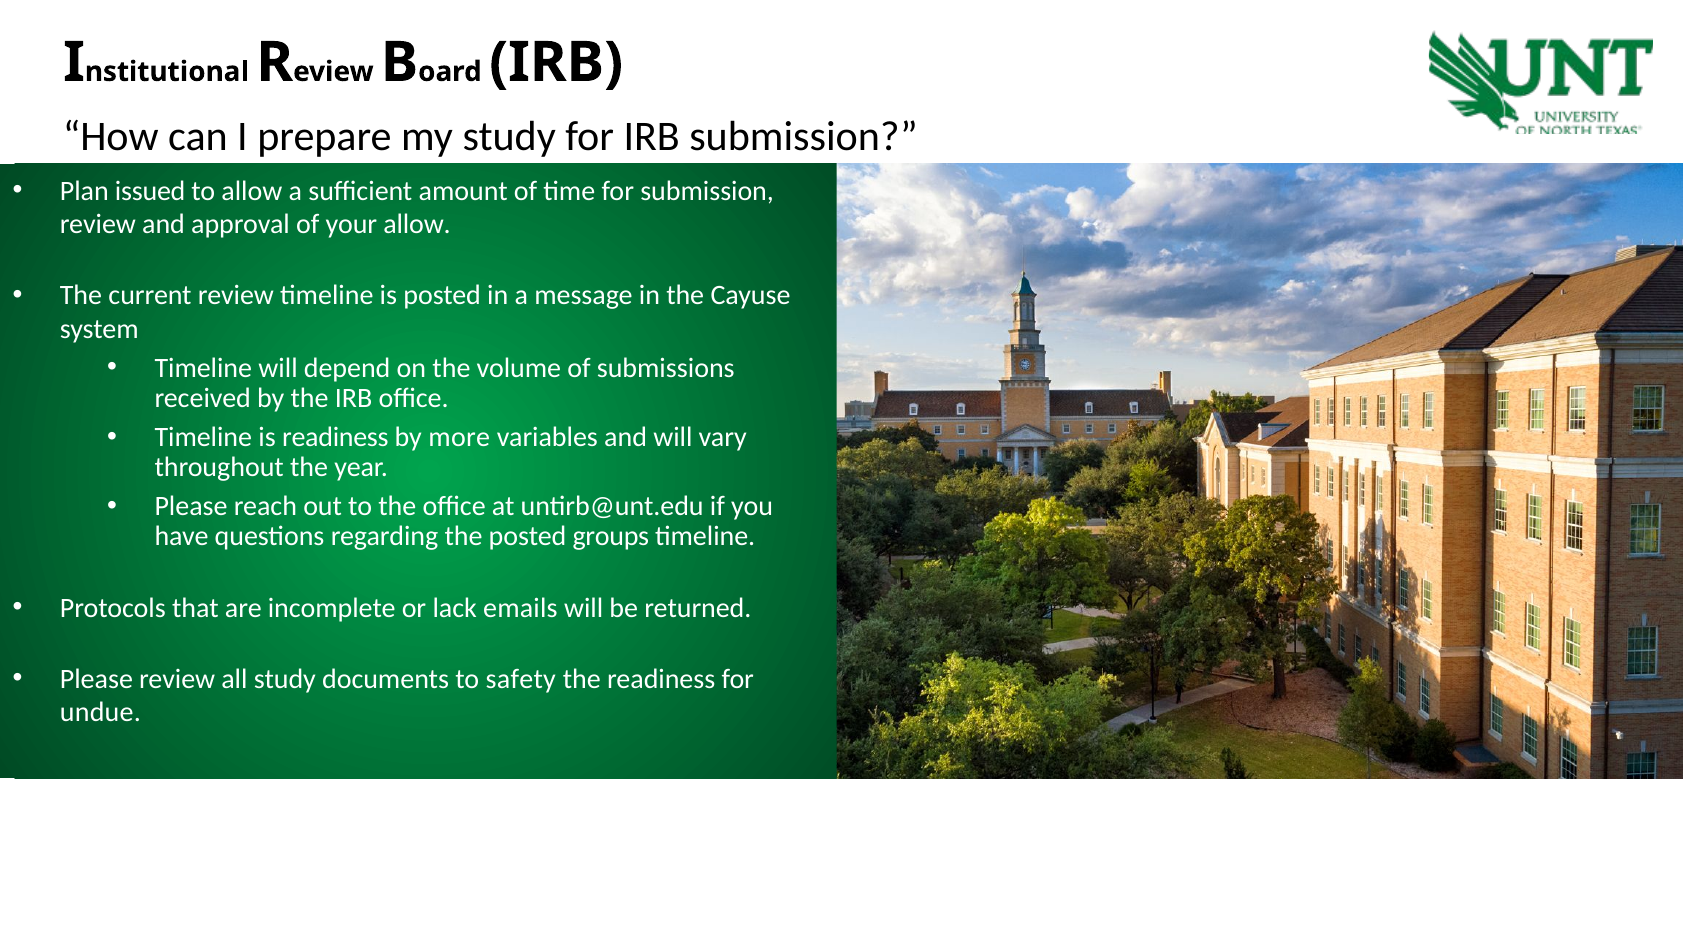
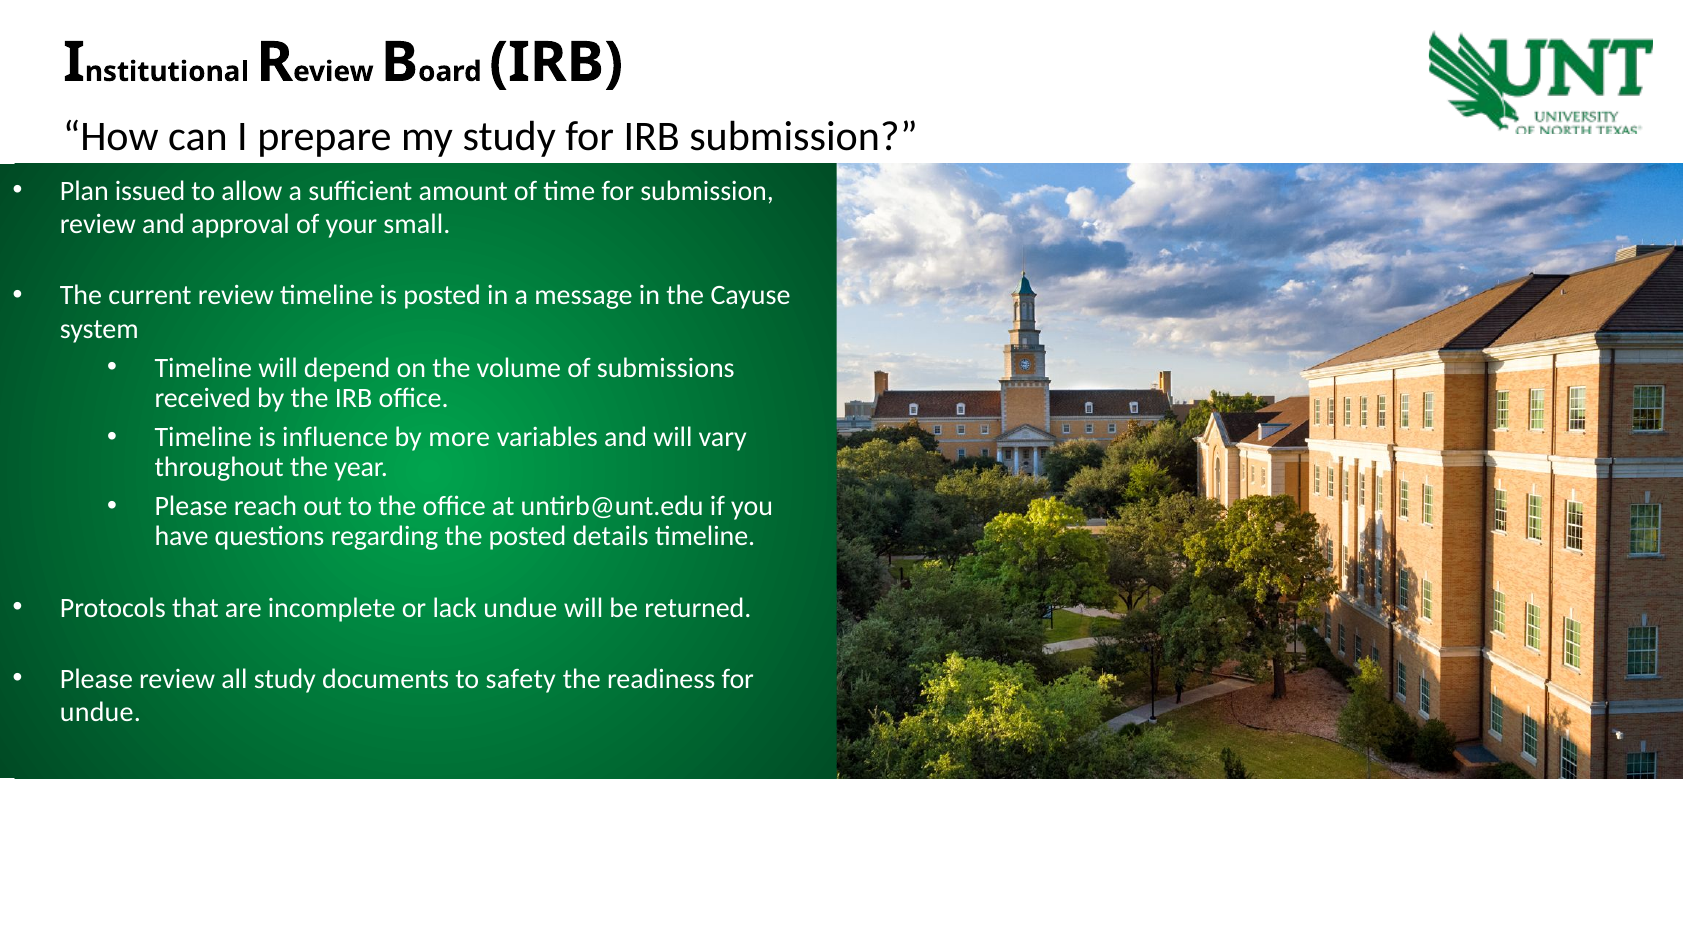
your allow: allow -> small (417, 225)
is readiness: readiness -> influence (335, 437)
groups: groups -> details (611, 536)
lack emails: emails -> undue (520, 608)
